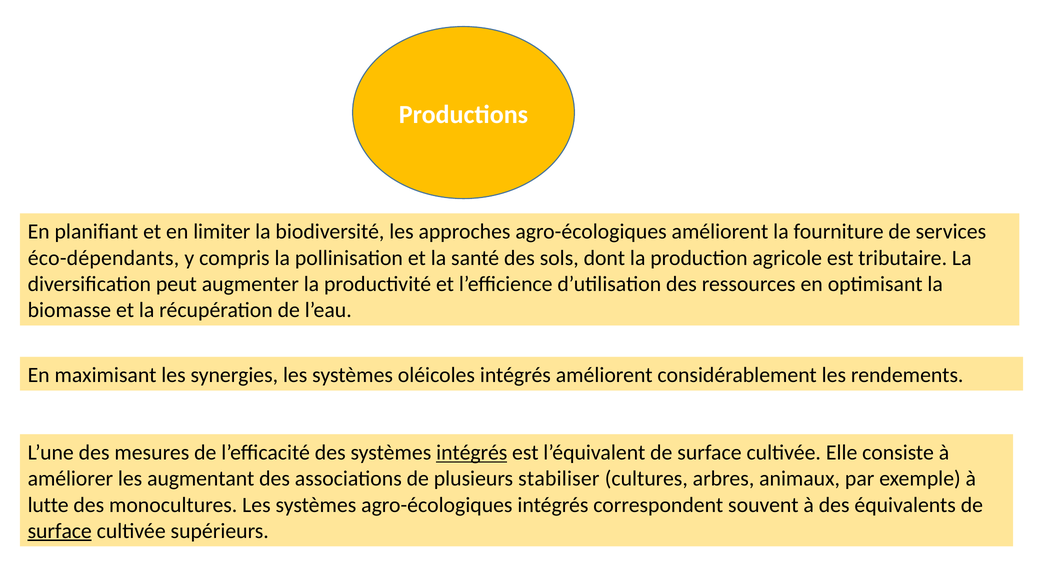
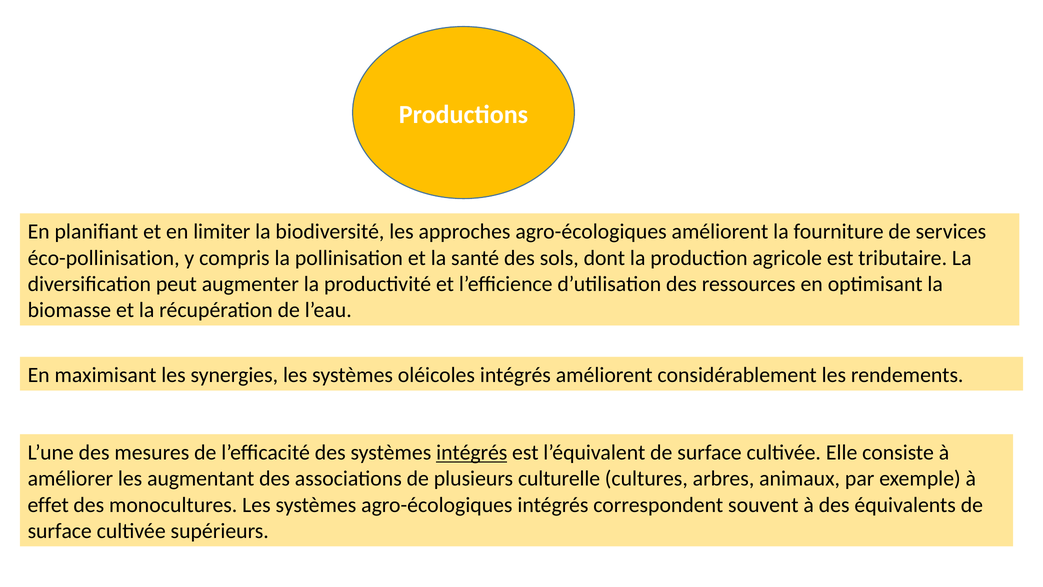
éco-dépendants: éco-dépendants -> éco-pollinisation (104, 258)
stabiliser: stabiliser -> culturelle (559, 478)
lutte: lutte -> effet (48, 505)
surface underline: present -> none (60, 531)
